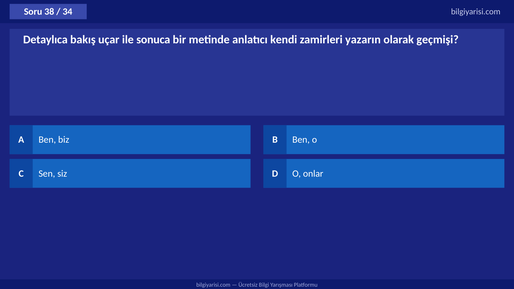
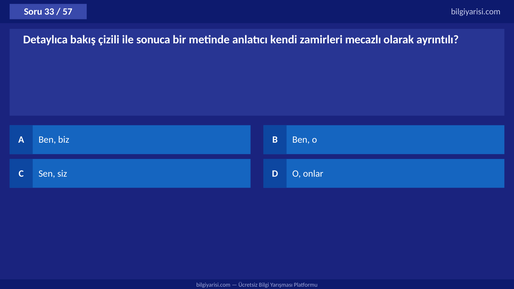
38: 38 -> 33 (49, 12)
34: 34 -> 57 (67, 12)
uçar: uçar -> çizili (109, 40)
yazarın: yazarın -> mecazlı (363, 40)
geçmişi: geçmişi -> ayrıntılı (438, 40)
